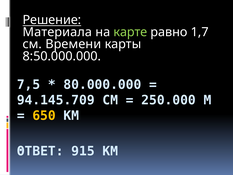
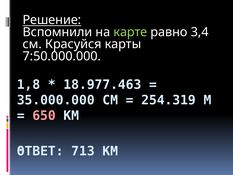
Материала: Материала -> Вспомнили (57, 32)
1,7: 1,7 -> 3,4 (200, 32)
Времени: Времени -> Красуйся (73, 44)
8:50.000.000: 8:50.000.000 -> 7:50.000.000 (62, 56)
7,5: 7,5 -> 1,8 (29, 84)
80.000.000: 80.000.000 -> 18.977.463 (102, 84)
94.145.709: 94.145.709 -> 35.000.000 (56, 100)
250.000: 250.000 -> 254.319 (169, 100)
650 colour: yellow -> pink (44, 116)
915: 915 -> 713 (83, 151)
